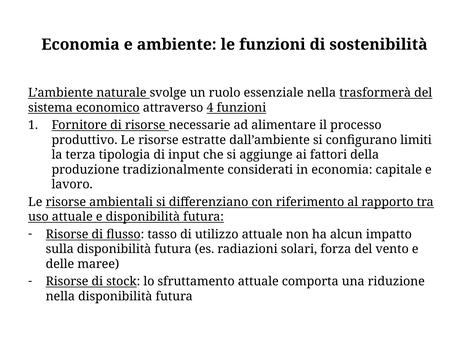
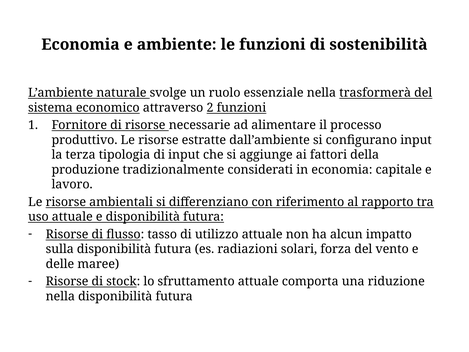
4: 4 -> 2 (210, 108)
configurano limiti: limiti -> input (416, 140)
